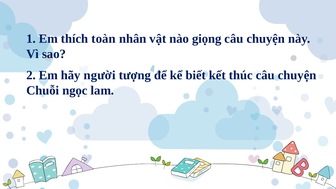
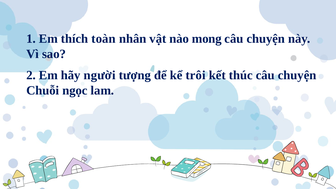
giọng: giọng -> mong (207, 39)
biết: biết -> trôi (196, 75)
